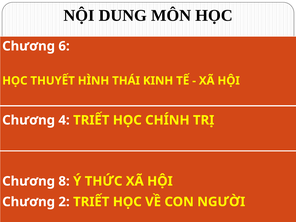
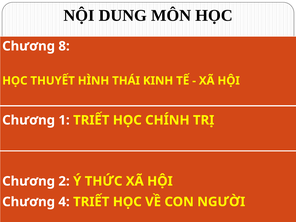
6: 6 -> 8 (64, 46)
4: 4 -> 1 (64, 120)
8: 8 -> 2 (64, 181)
2: 2 -> 4 (64, 202)
